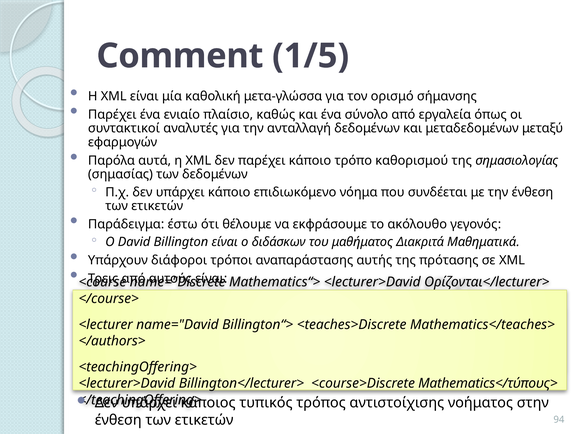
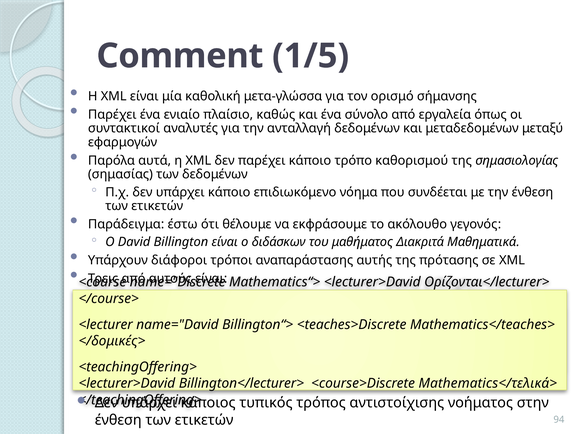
</authors>: </authors> -> </δομικές> (112, 341)
Mathematics</τύπους>: Mathematics</τύπους> -> Mathematics</τελικά> (488, 383)
